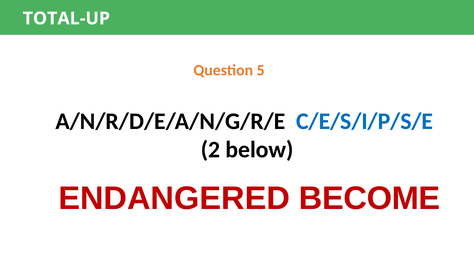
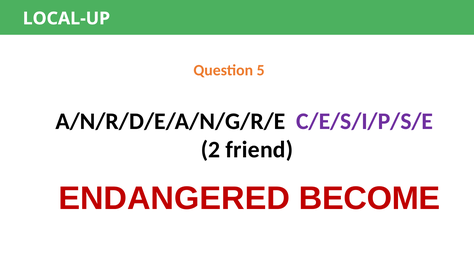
TOTAL-UP: TOTAL-UP -> LOCAL-UP (66, 18)
C/E/S/I/P/S/E colour: blue -> purple (365, 121)
below: below -> friend (259, 150)
